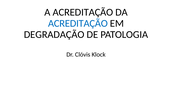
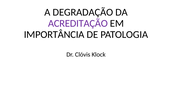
A ACREDITAÇÃO: ACREDITAÇÃO -> DEGRADAÇÃO (83, 12)
ACREDITAÇÃO colour: blue -> purple (78, 24)
DEGRADAÇÃO: DEGRADAÇÃO -> IMPORTÂNCIA (54, 35)
